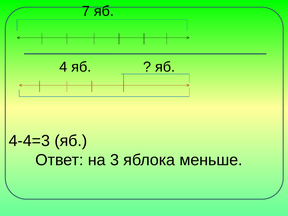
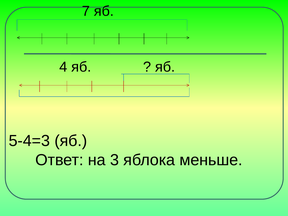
4-4=3: 4-4=3 -> 5-4=3 (29, 141)
